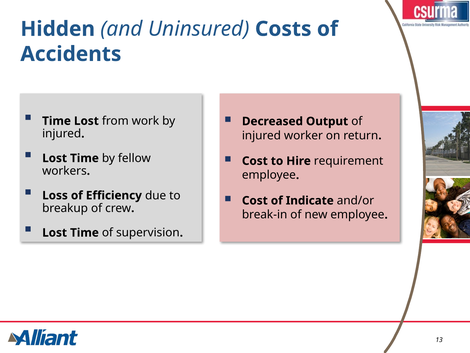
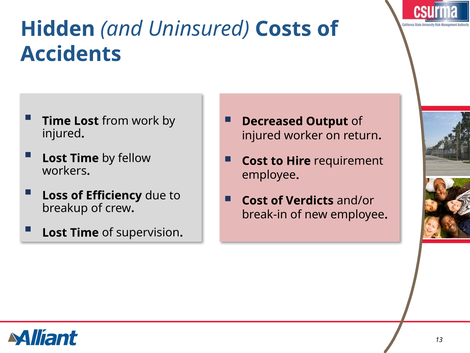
Indicate: Indicate -> Verdicts (310, 200)
